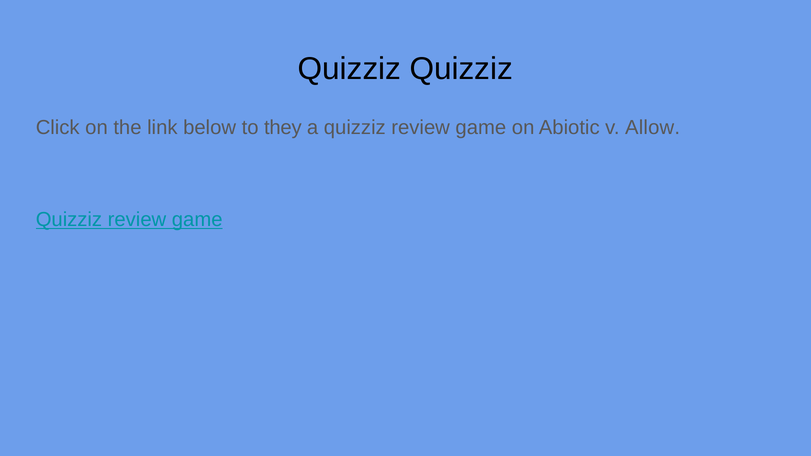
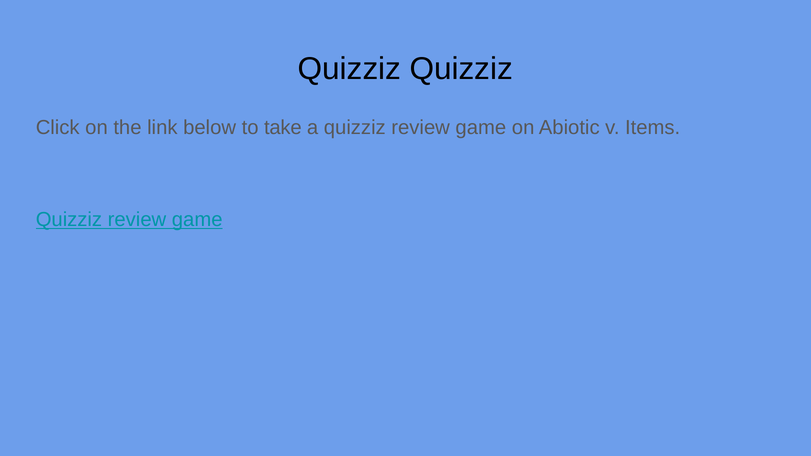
they: they -> take (283, 128)
Allow: Allow -> Items (653, 128)
